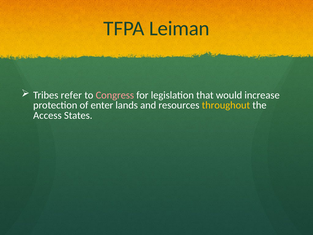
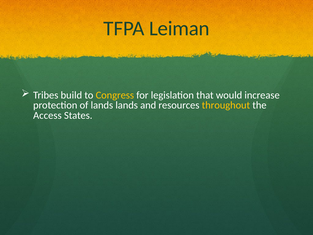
refer: refer -> build (71, 95)
Congress colour: pink -> yellow (115, 95)
of enter: enter -> lands (102, 105)
